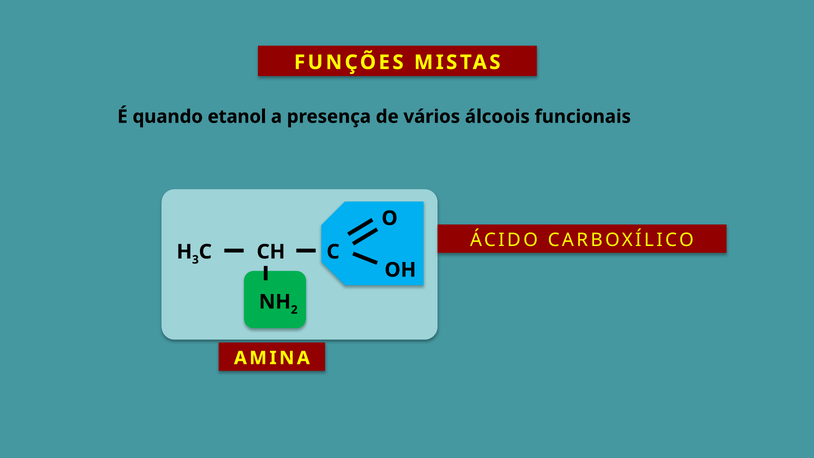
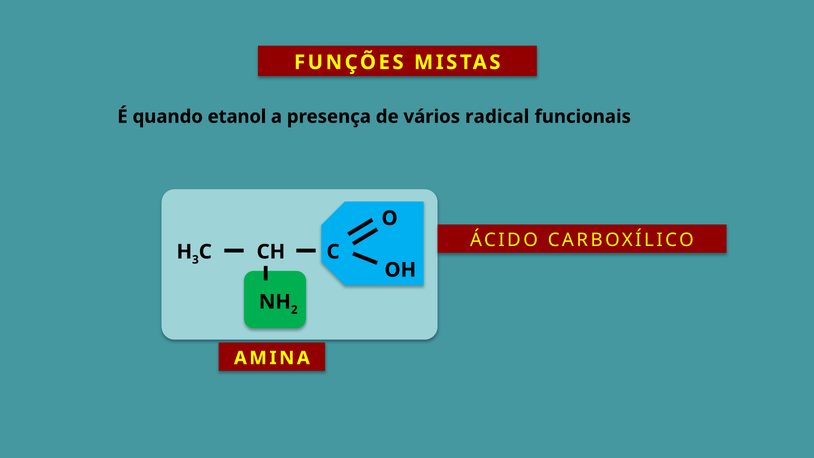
álcoois: álcoois -> radical (497, 117)
